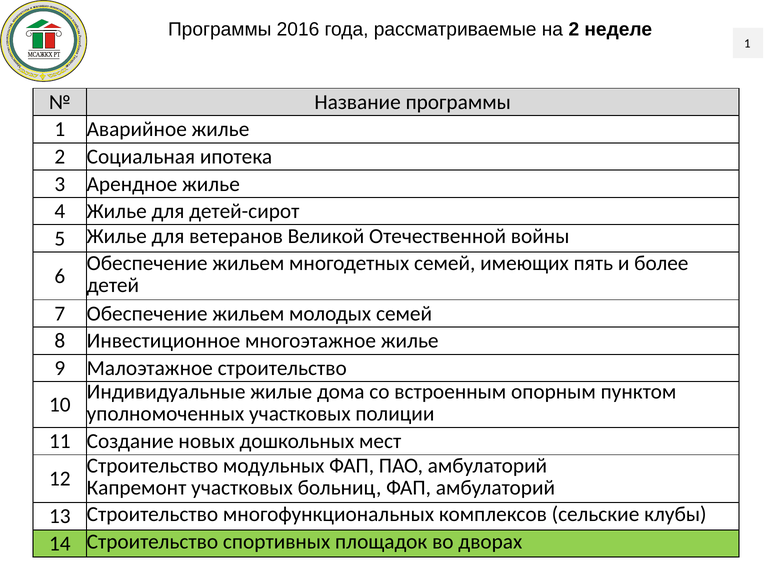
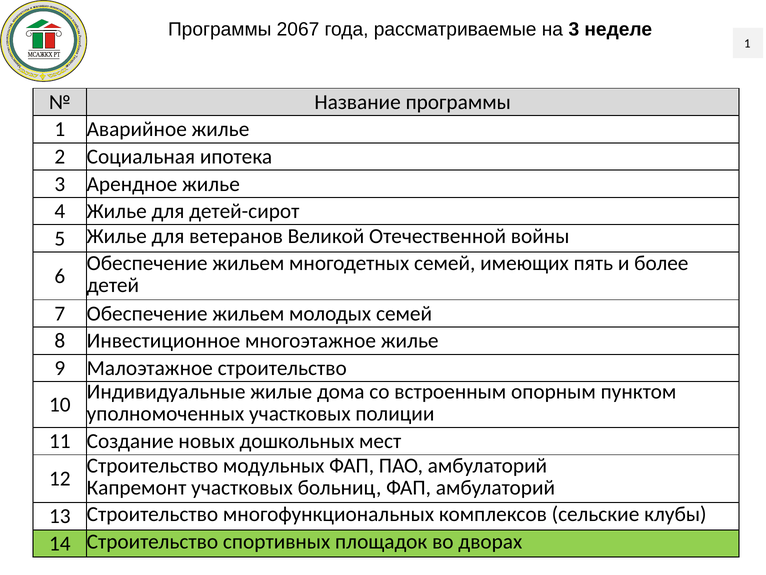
2016: 2016 -> 2067 (298, 29)
на 2: 2 -> 3 (574, 29)
